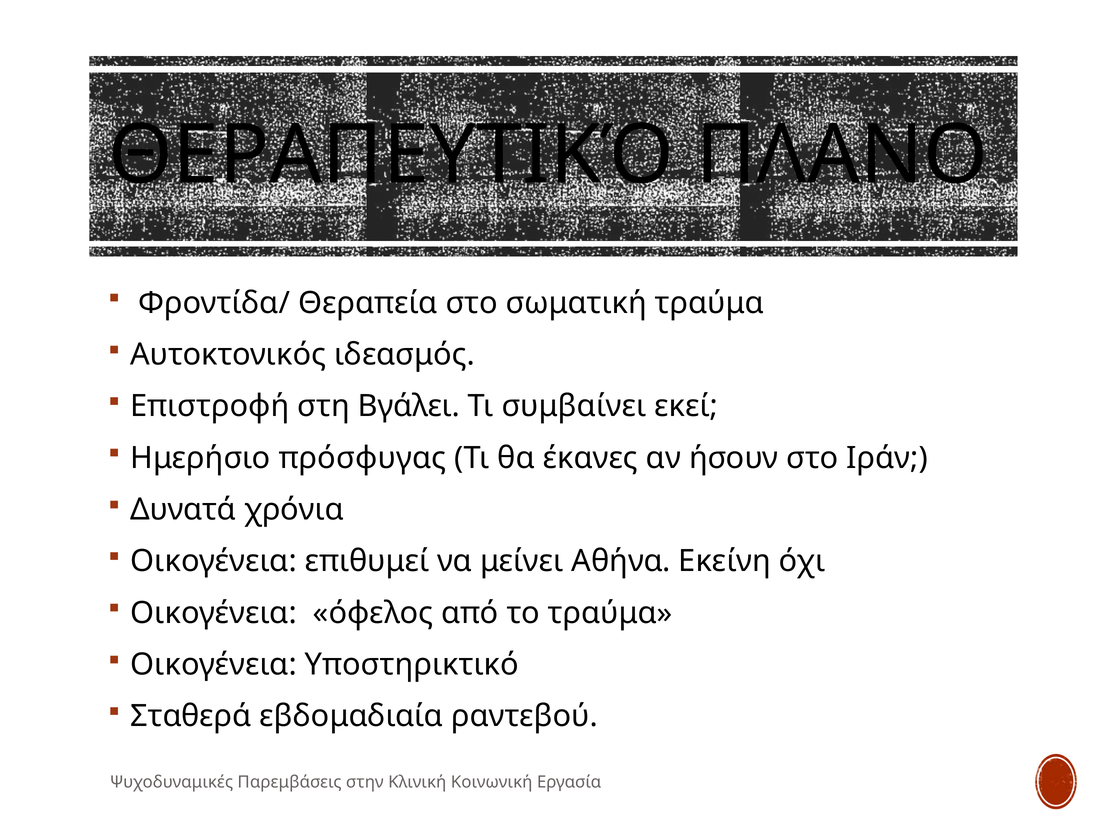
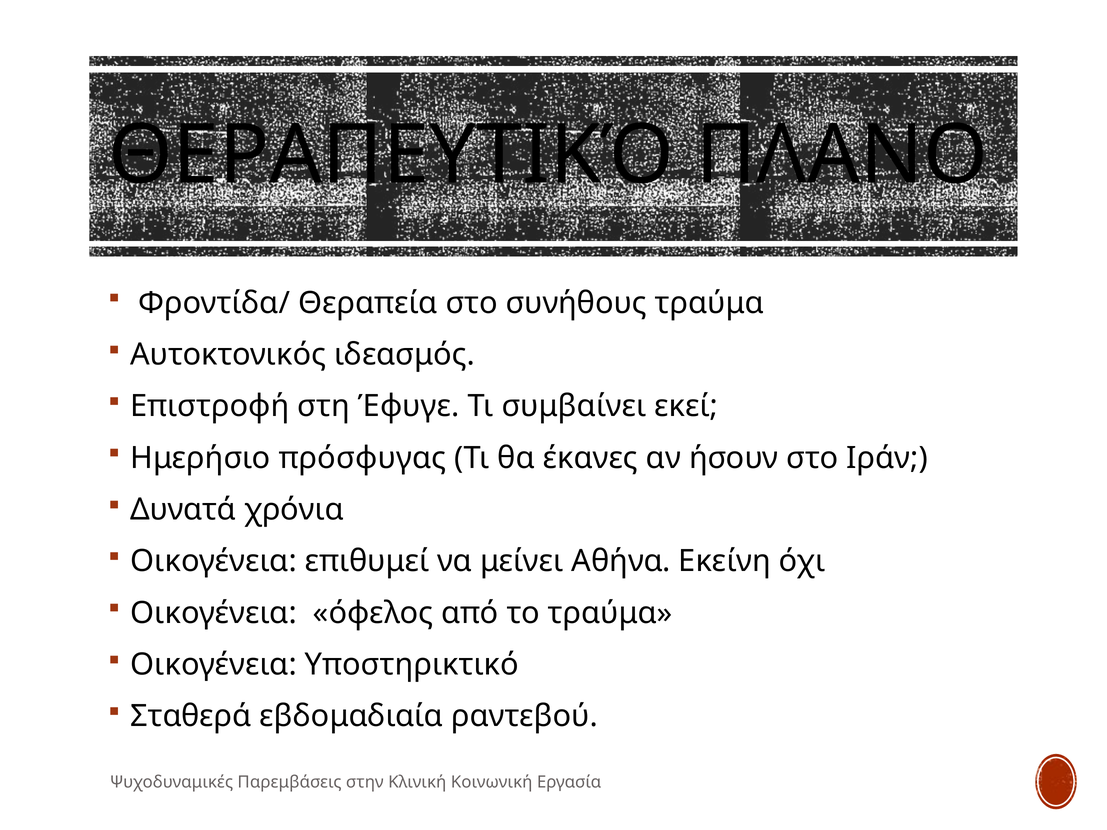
σωματική: σωματική -> συνήθους (576, 303)
Βγάλει: Βγάλει -> Έφυγε (409, 406)
